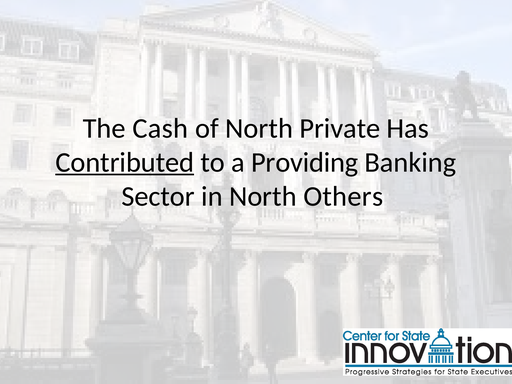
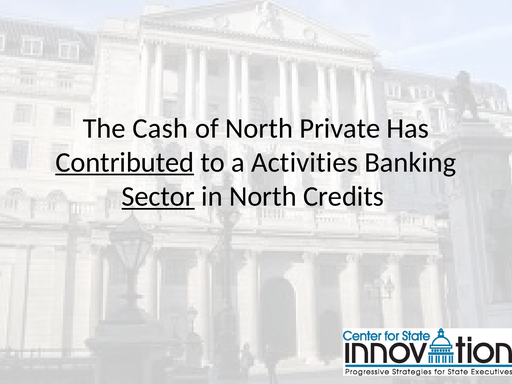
Providing: Providing -> Activities (305, 162)
Sector underline: none -> present (158, 197)
Others: Others -> Credits (343, 197)
